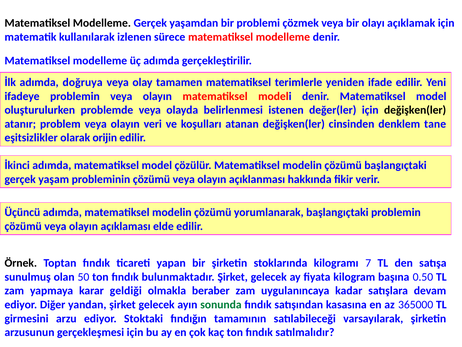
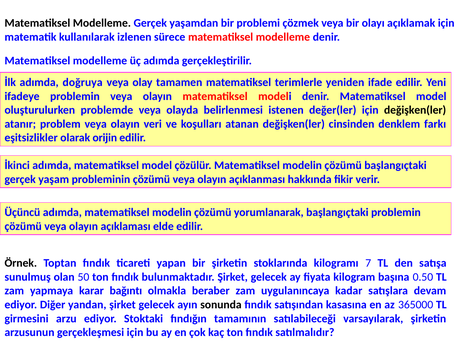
tane: tane -> farkı (435, 124)
geldiği: geldiği -> bağıntı (126, 290)
sonunda colour: green -> black (221, 304)
